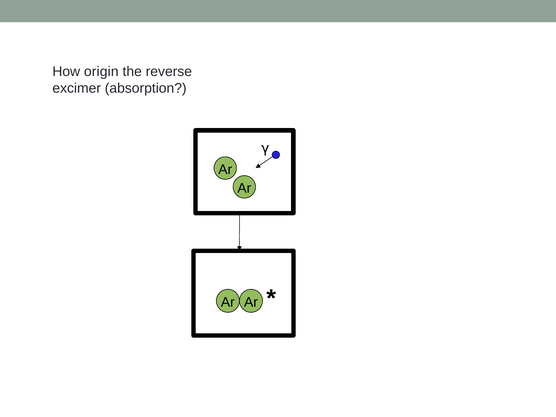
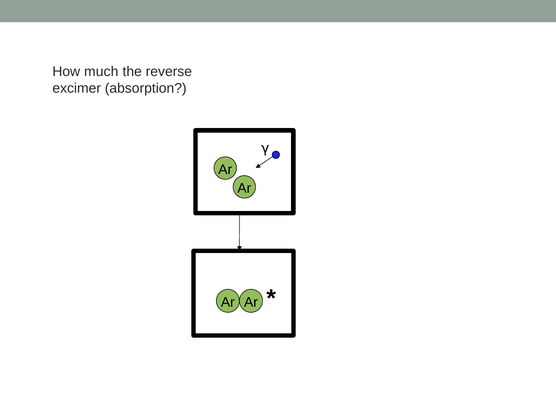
origin: origin -> much (101, 72)
